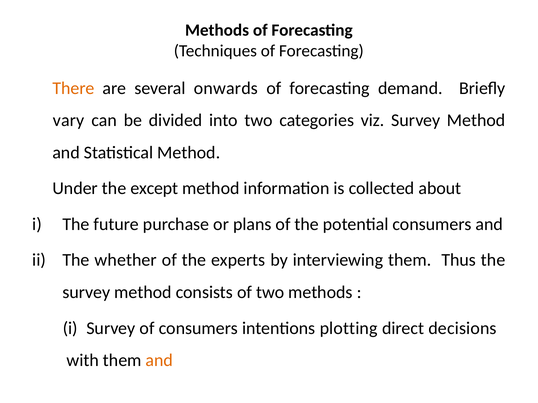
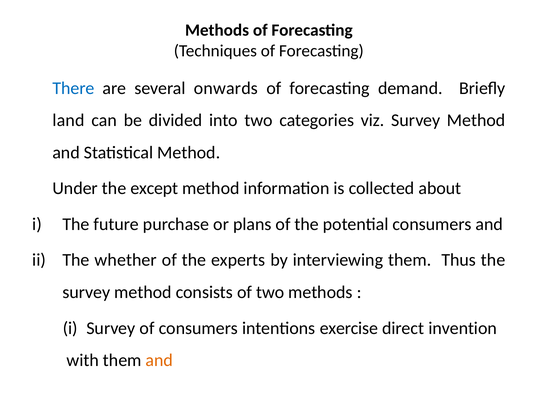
There colour: orange -> blue (73, 88)
vary: vary -> land (69, 121)
plotting: plotting -> exercise (349, 329)
decisions: decisions -> invention (463, 329)
